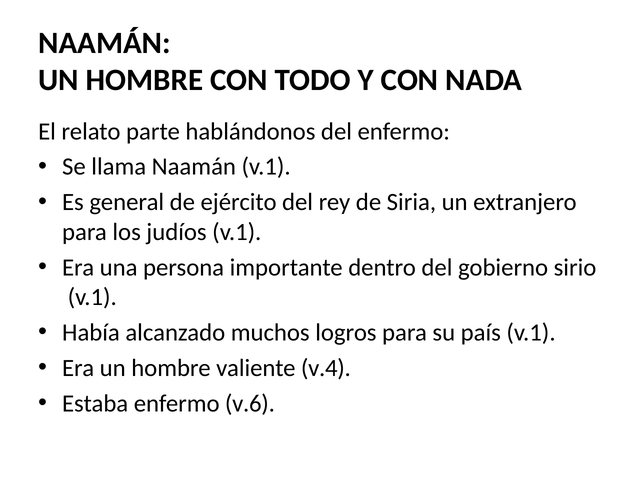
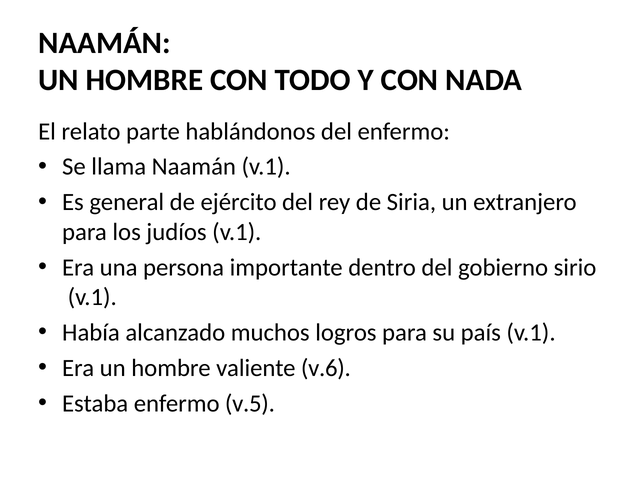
v.4: v.4 -> v.6 (326, 368)
v.6: v.6 -> v.5 (250, 403)
